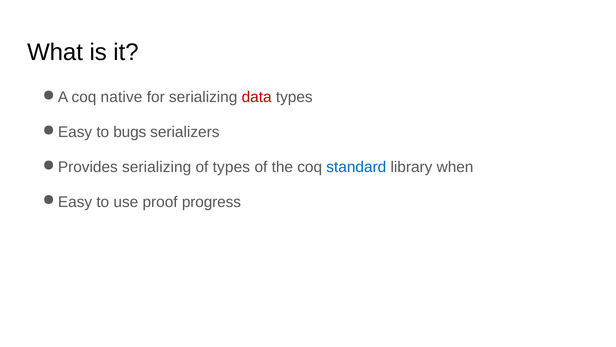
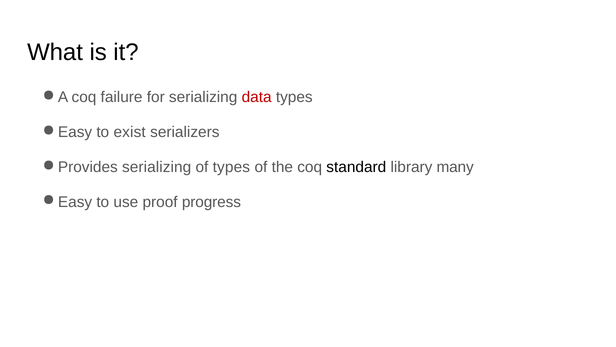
native: native -> failure (122, 97)
bugs: bugs -> exist (130, 132)
standard colour: blue -> black (356, 167)
when: when -> many (455, 167)
